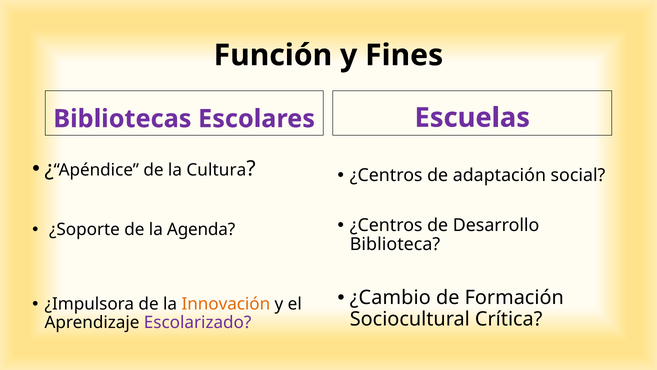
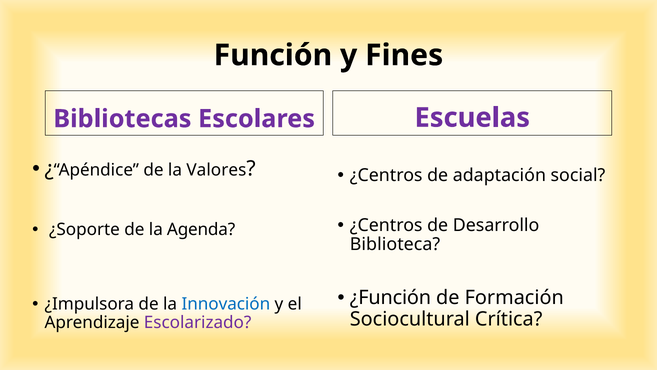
Cultura: Cultura -> Valores (216, 170)
¿Cambio: ¿Cambio -> ¿Función (390, 297)
Innovación colour: orange -> blue (226, 304)
